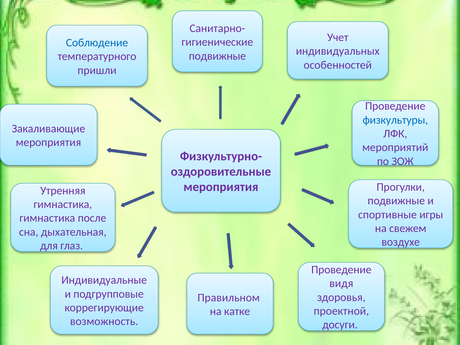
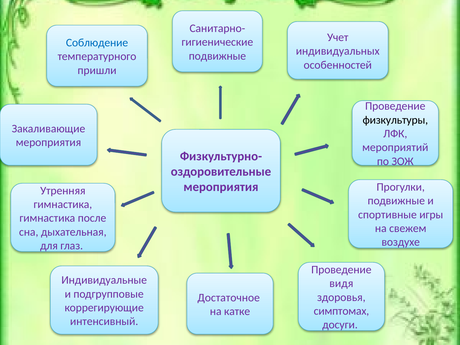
физкультуры colour: blue -> black (395, 120)
Правильном: Правильном -> Достаточное (229, 298)
проектной: проектной -> симптомах (341, 311)
возможность: возможность -> интенсивный (104, 322)
